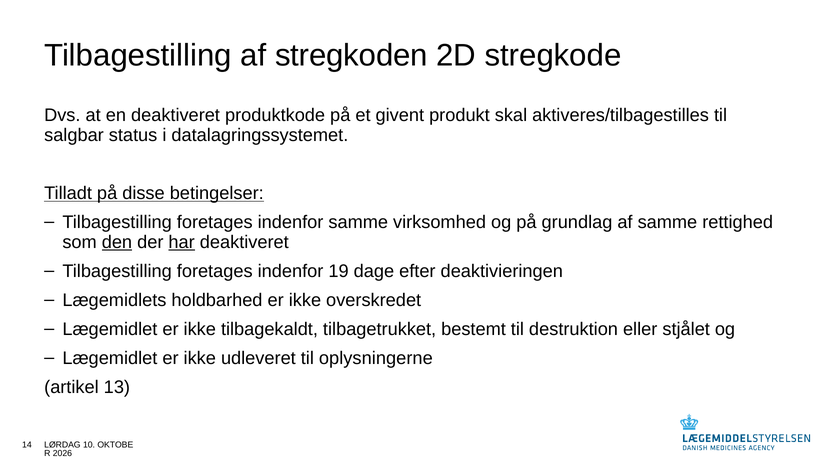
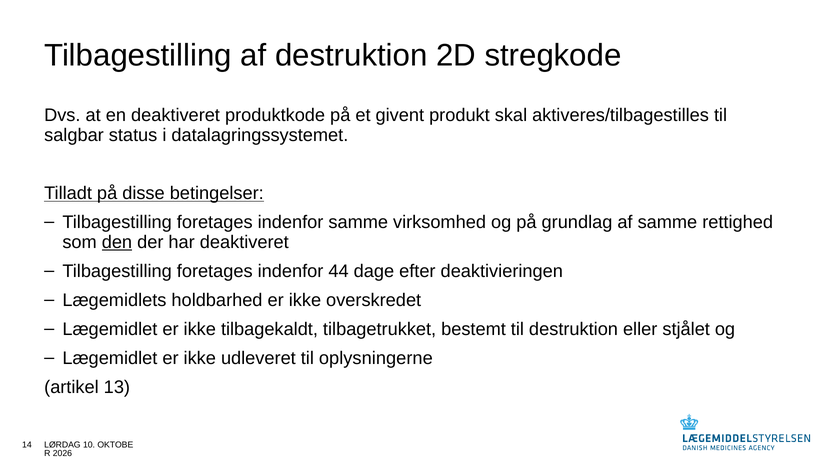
af stregkoden: stregkoden -> destruktion (351, 55)
har underline: present -> none (182, 242)
19: 19 -> 44 (339, 271)
